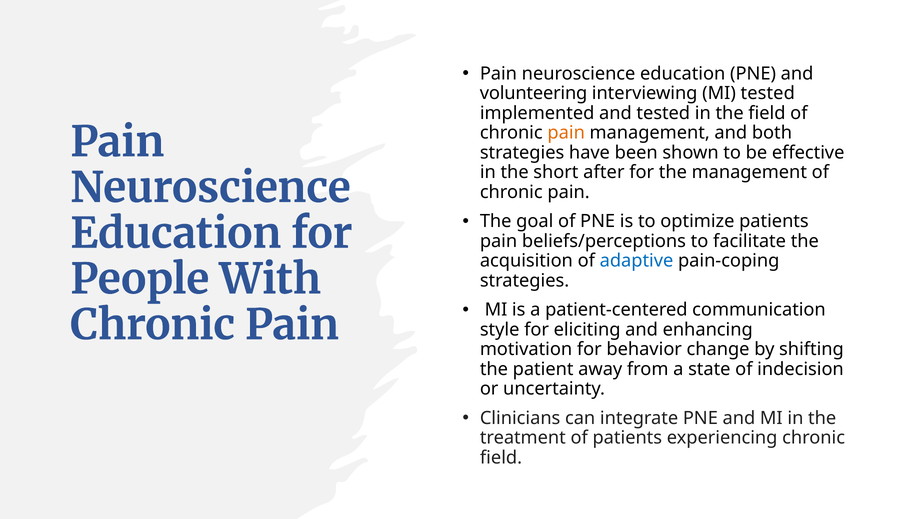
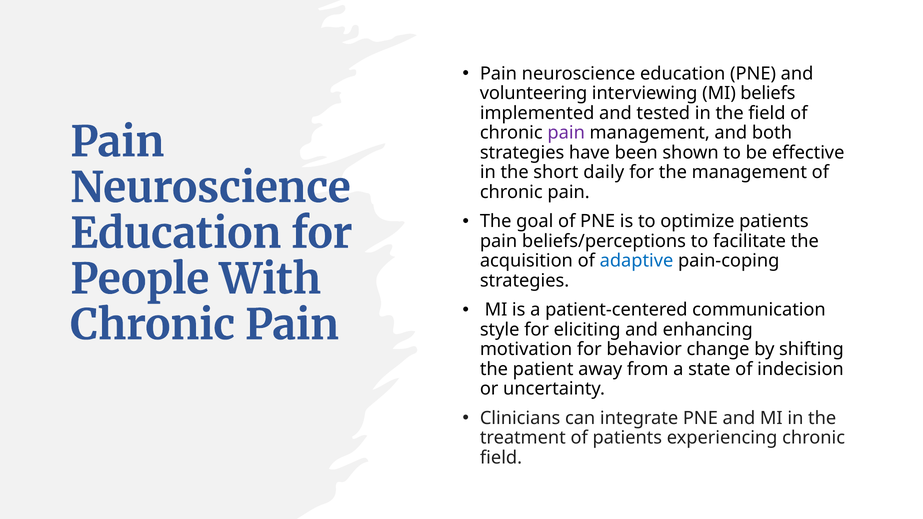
MI tested: tested -> beliefs (768, 93)
pain colour: orange -> purple (566, 133)
after: after -> daily (604, 172)
